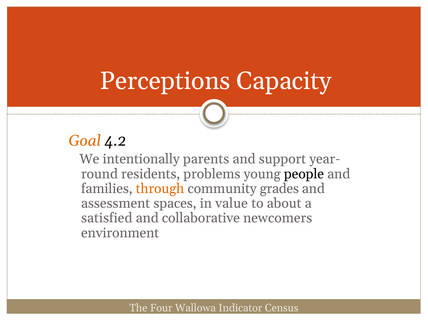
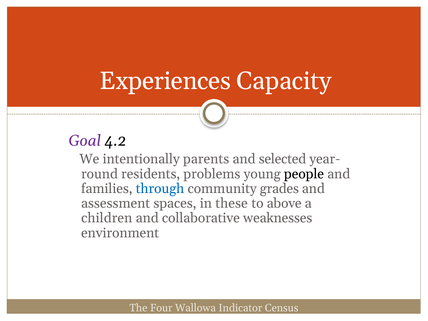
Perceptions: Perceptions -> Experiences (165, 81)
Goal colour: orange -> purple (85, 141)
support: support -> selected (282, 159)
through colour: orange -> blue (160, 189)
value: value -> these (232, 203)
about: about -> above (284, 203)
satisfied: satisfied -> children (107, 218)
newcomers: newcomers -> weaknesses (278, 218)
